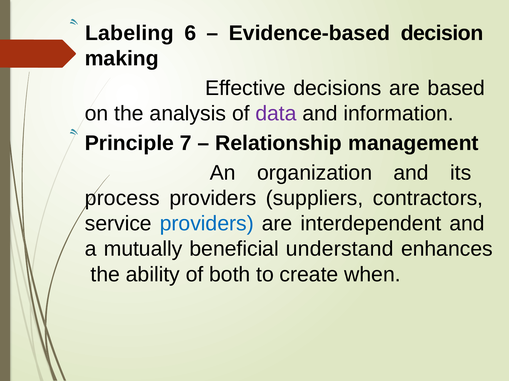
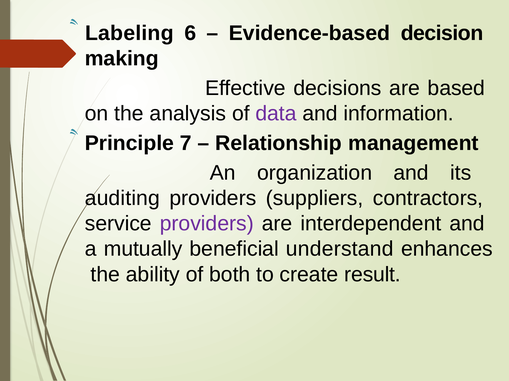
process: process -> auditing (122, 199)
providers colour: blue -> purple (207, 224)
when: when -> result (373, 275)
